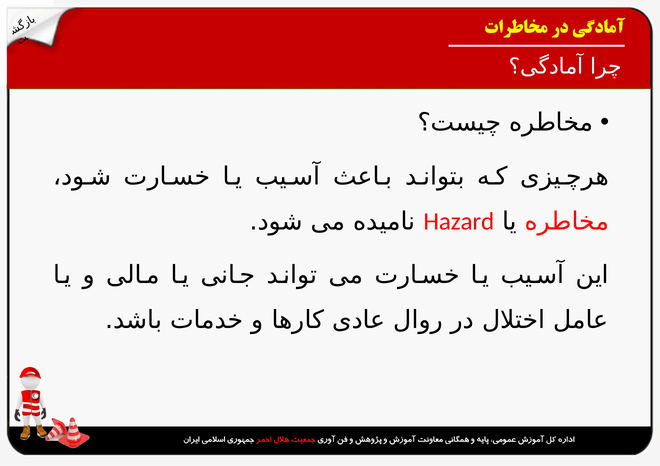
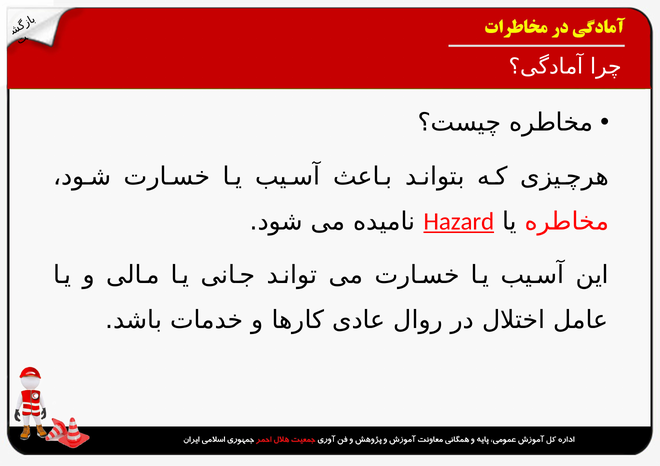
Hazard underline: none -> present (459, 222)
